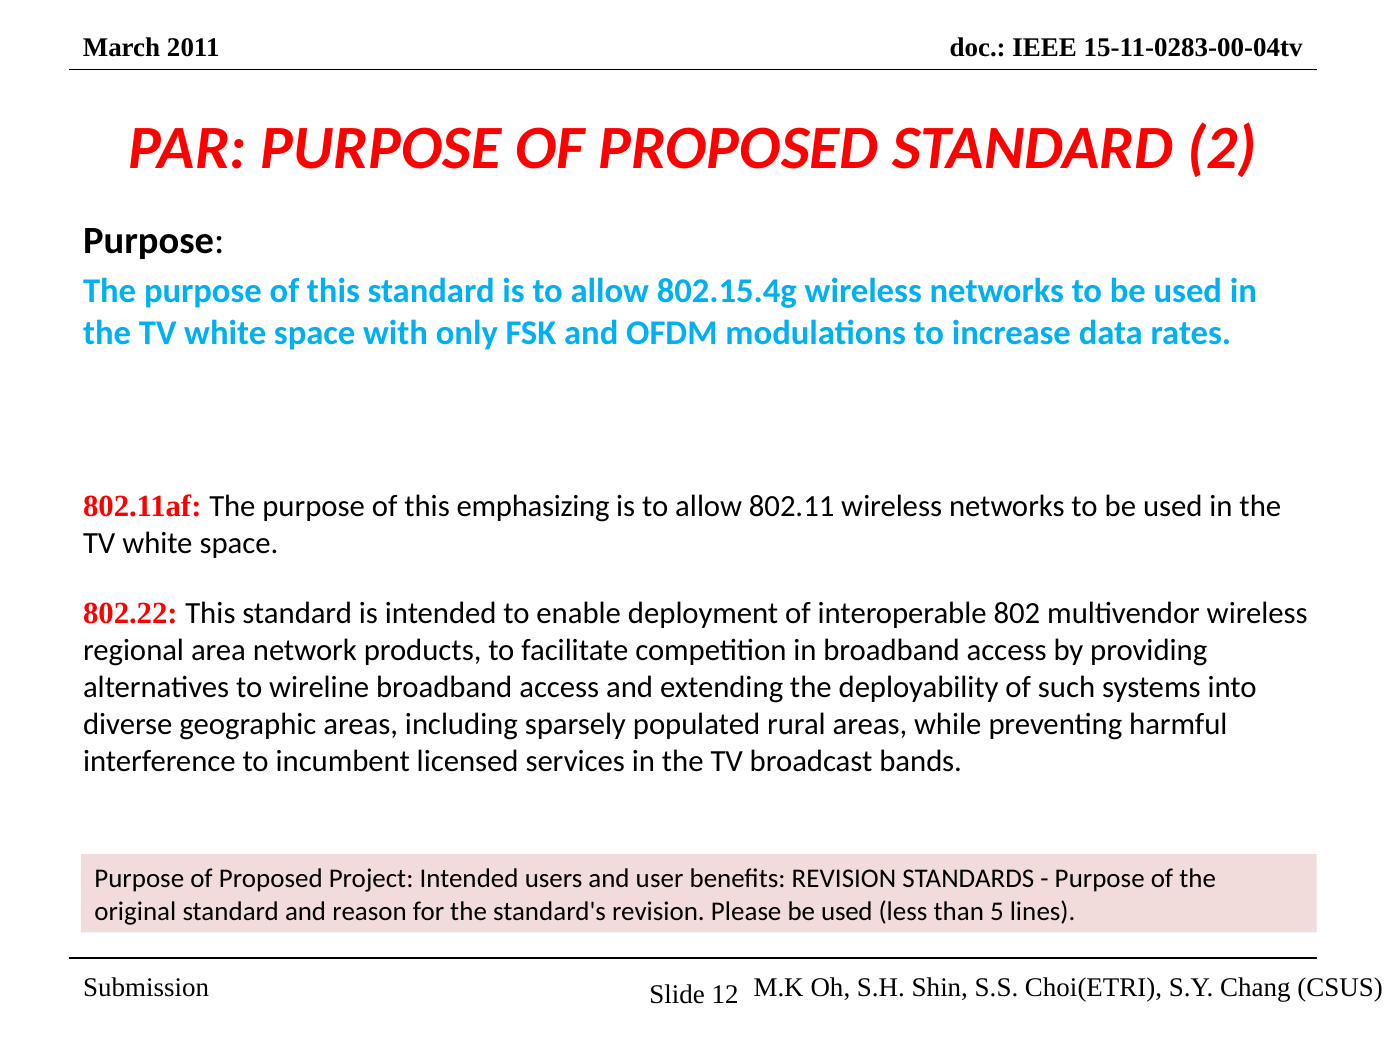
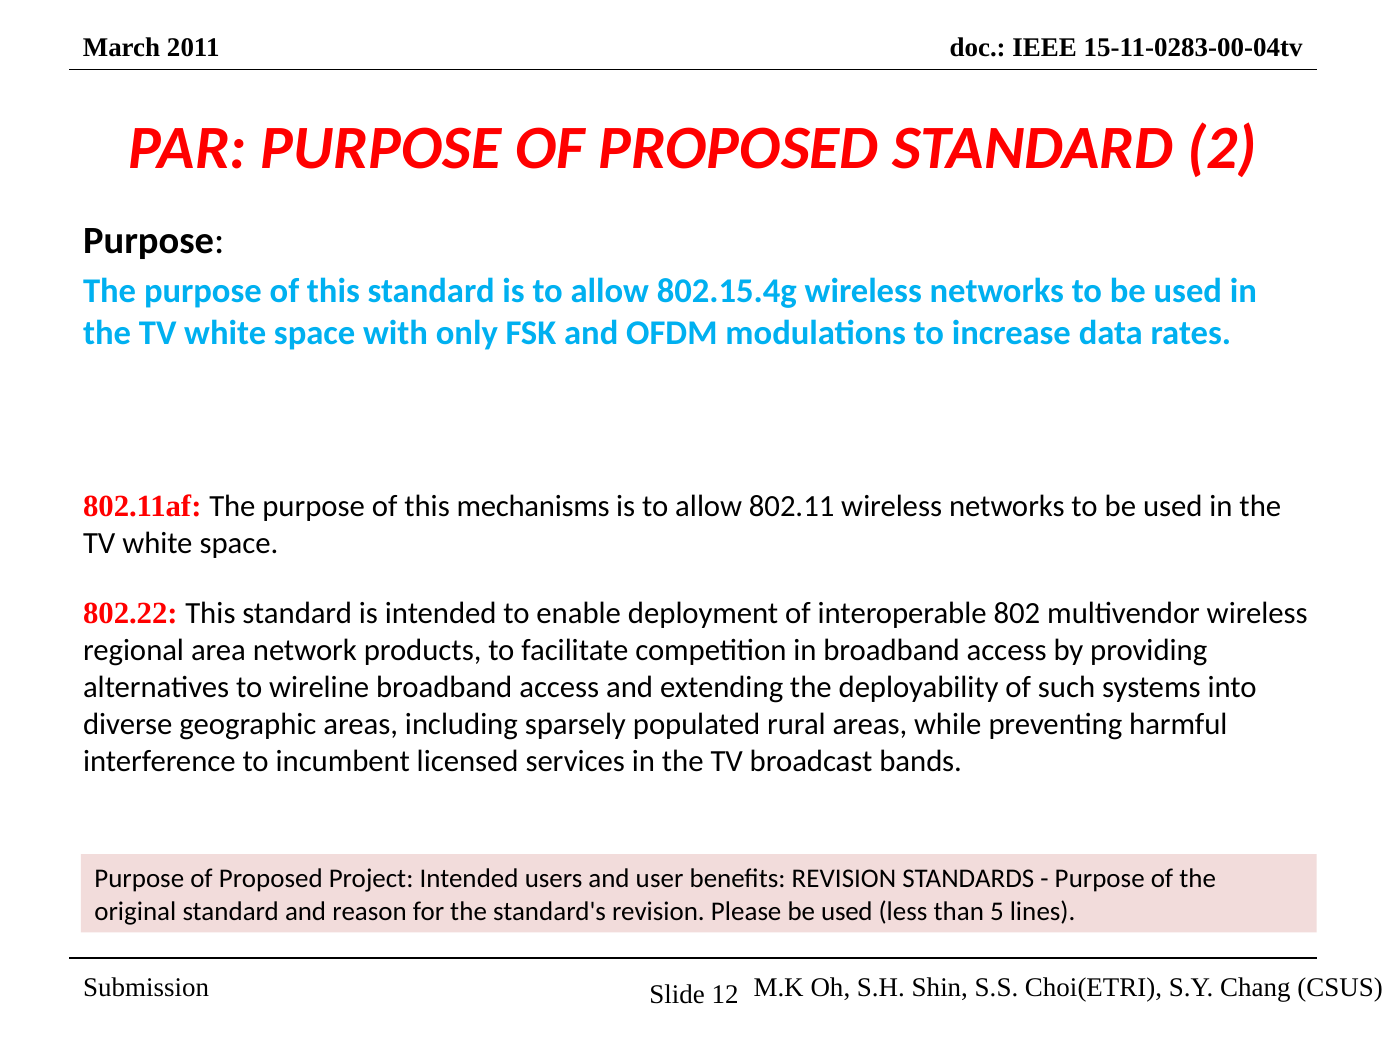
emphasizing: emphasizing -> mechanisms (533, 507)
